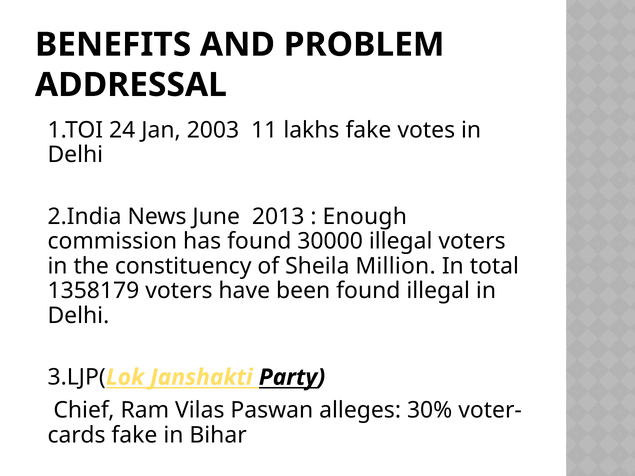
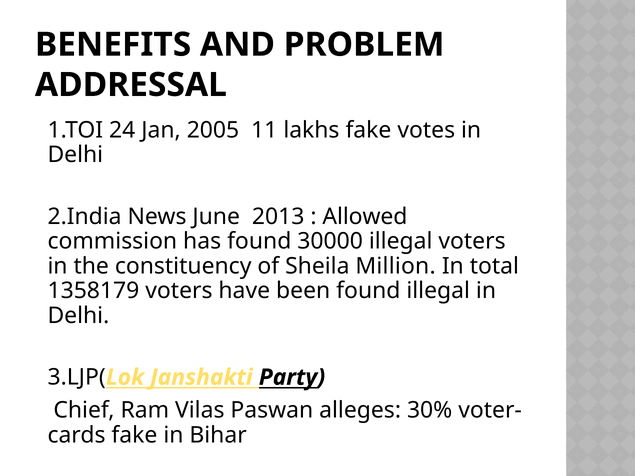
2003: 2003 -> 2005 (213, 130)
Enough: Enough -> Allowed (365, 217)
